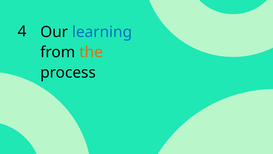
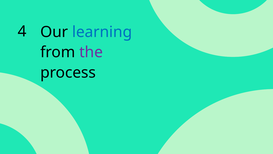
the colour: orange -> purple (91, 52)
